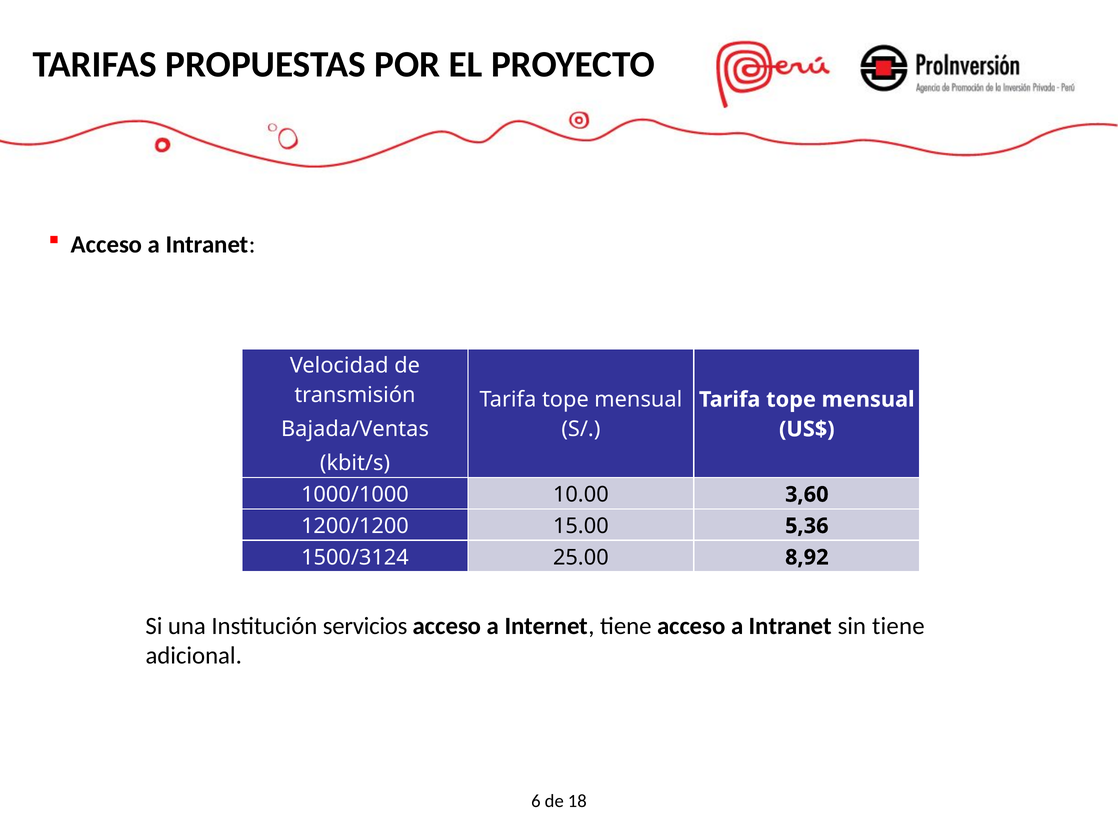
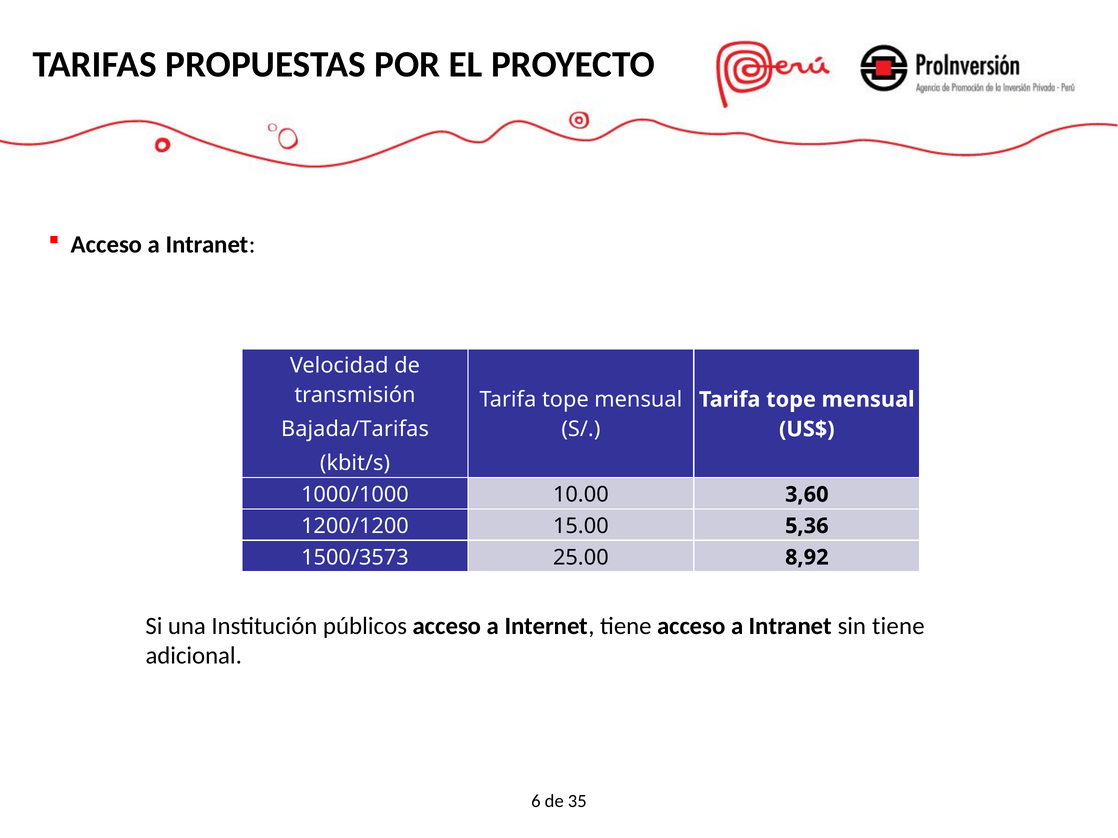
Bajada/Ventas: Bajada/Ventas -> Bajada/Tarifas (355, 429)
1500/3124: 1500/3124 -> 1500/3573 (355, 558)
servicios: servicios -> públicos (365, 626)
18: 18 -> 35 (577, 801)
